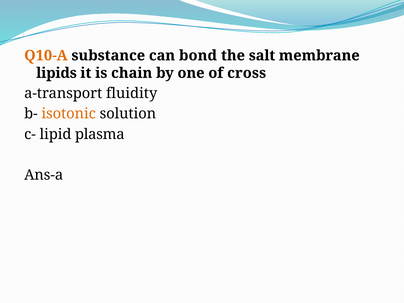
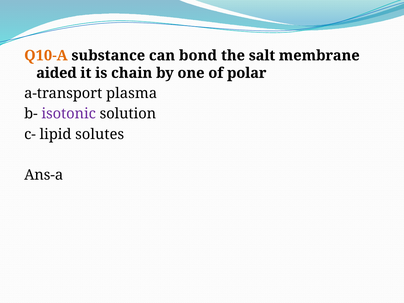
lipids: lipids -> aided (57, 73)
cross: cross -> polar (247, 73)
fluidity: fluidity -> plasma (132, 93)
isotonic colour: orange -> purple (69, 114)
plasma: plasma -> solutes (100, 134)
